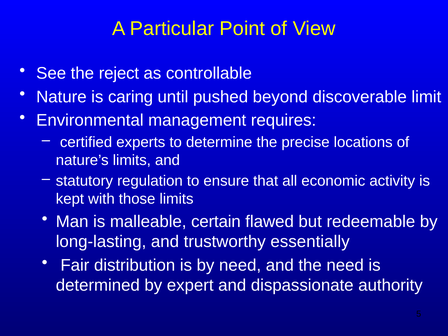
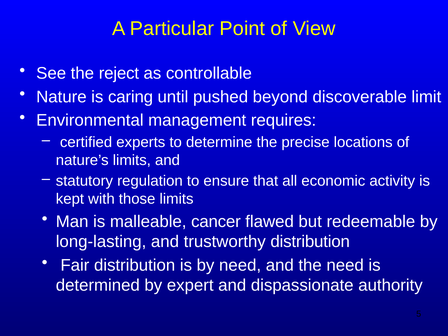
certain: certain -> cancer (216, 222)
trustworthy essentially: essentially -> distribution (310, 242)
